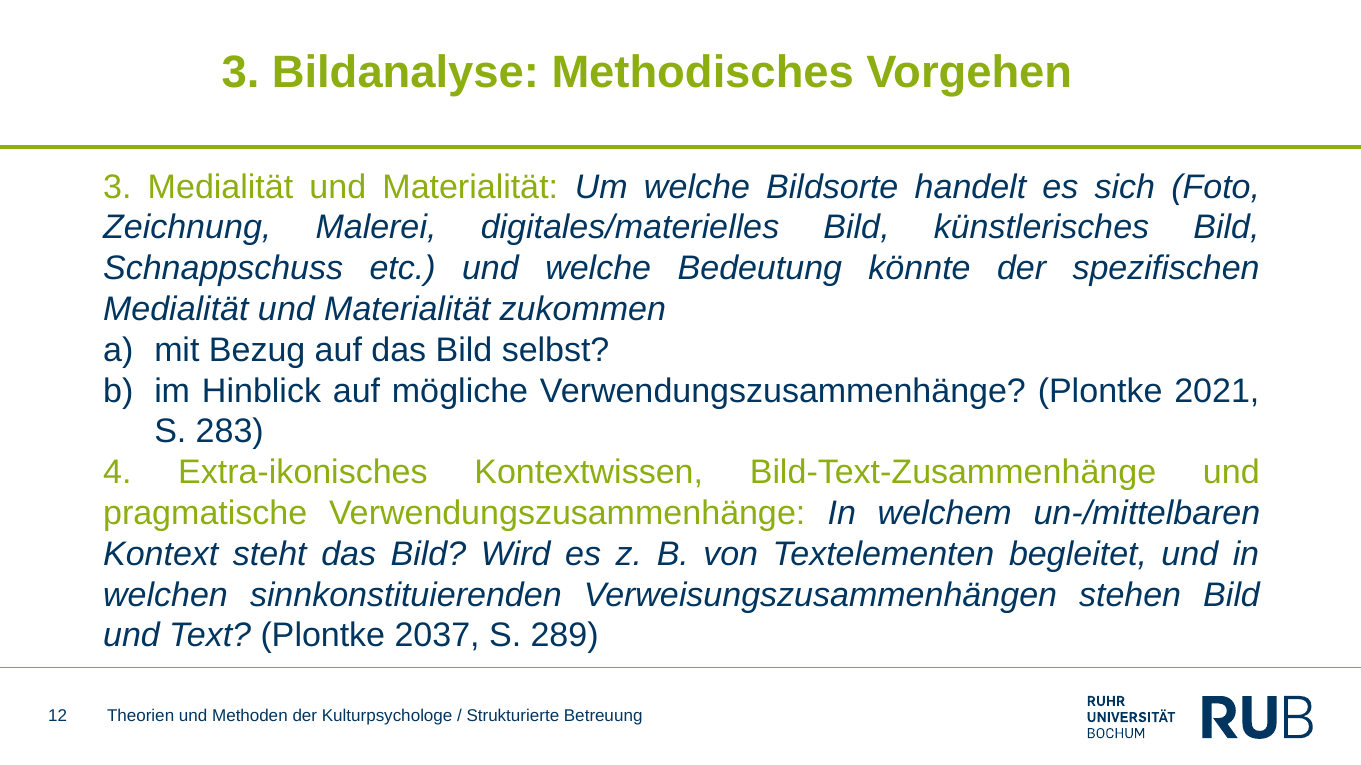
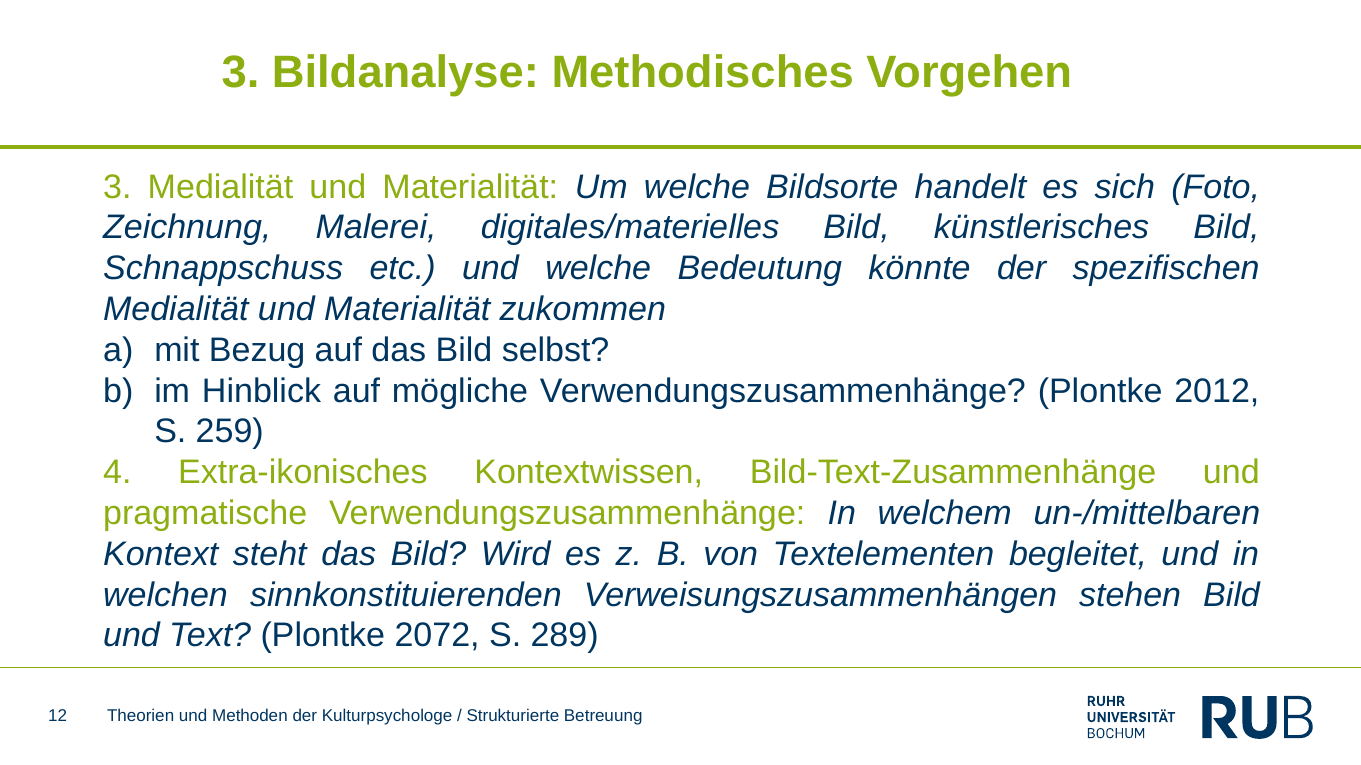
2021: 2021 -> 2012 (1217, 391)
283: 283 -> 259 (230, 432)
2037: 2037 -> 2072 (437, 636)
